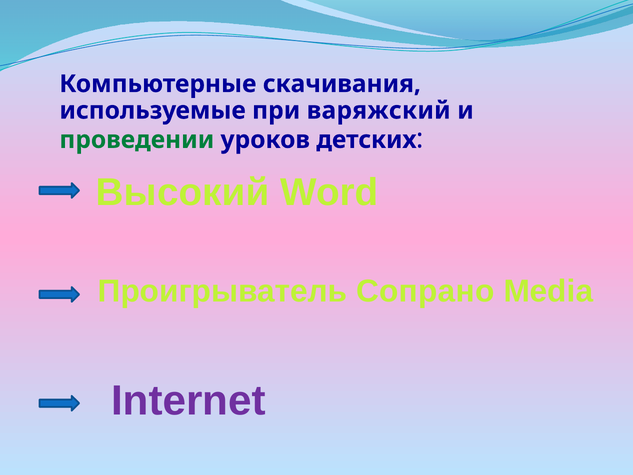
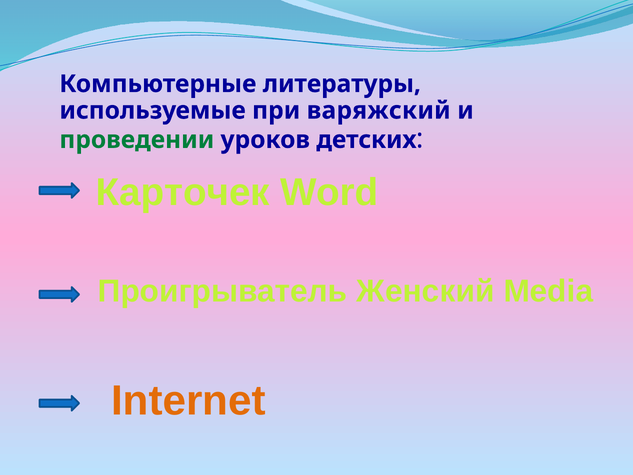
скачивания: скачивания -> литературы (342, 84)
Высокий: Высокий -> Карточек (183, 192)
Сопрано: Сопрано -> Женский (425, 291)
Internet colour: purple -> orange (188, 401)
